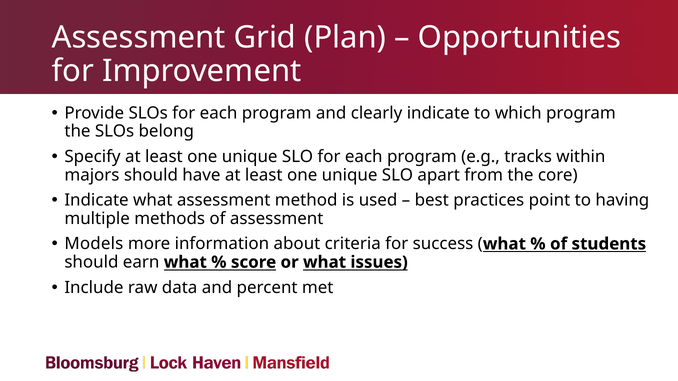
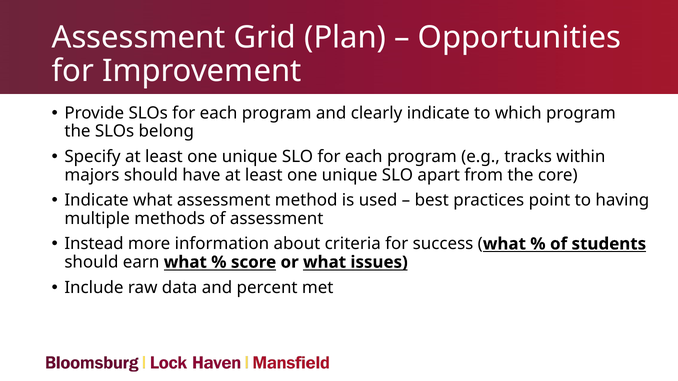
Models: Models -> Instead (94, 244)
